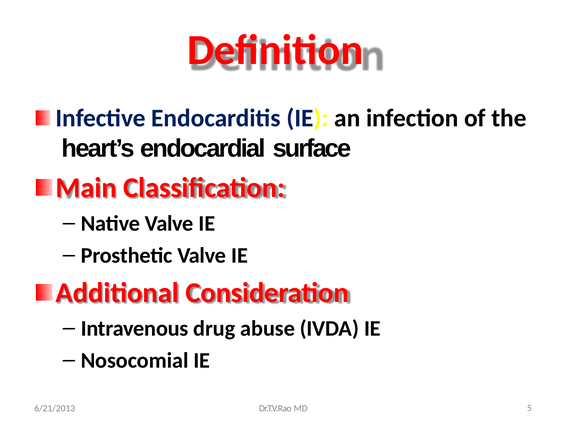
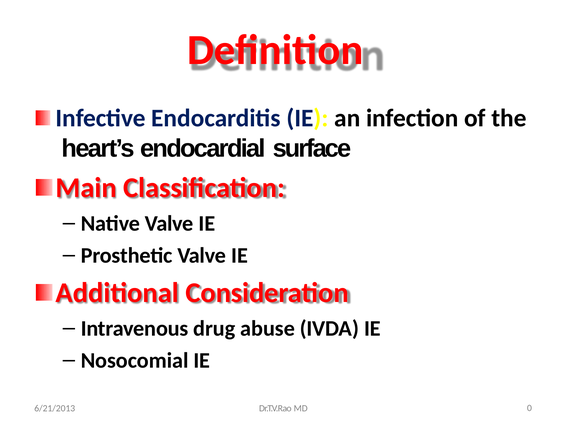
5: 5 -> 0 (529, 408)
